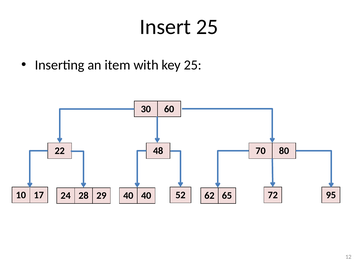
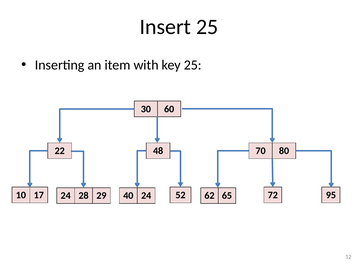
40 40: 40 -> 24 (146, 195)
